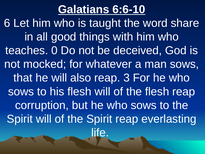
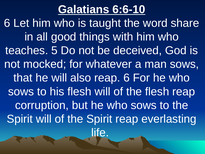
0: 0 -> 5 (54, 50)
reap 3: 3 -> 6 (127, 78)
